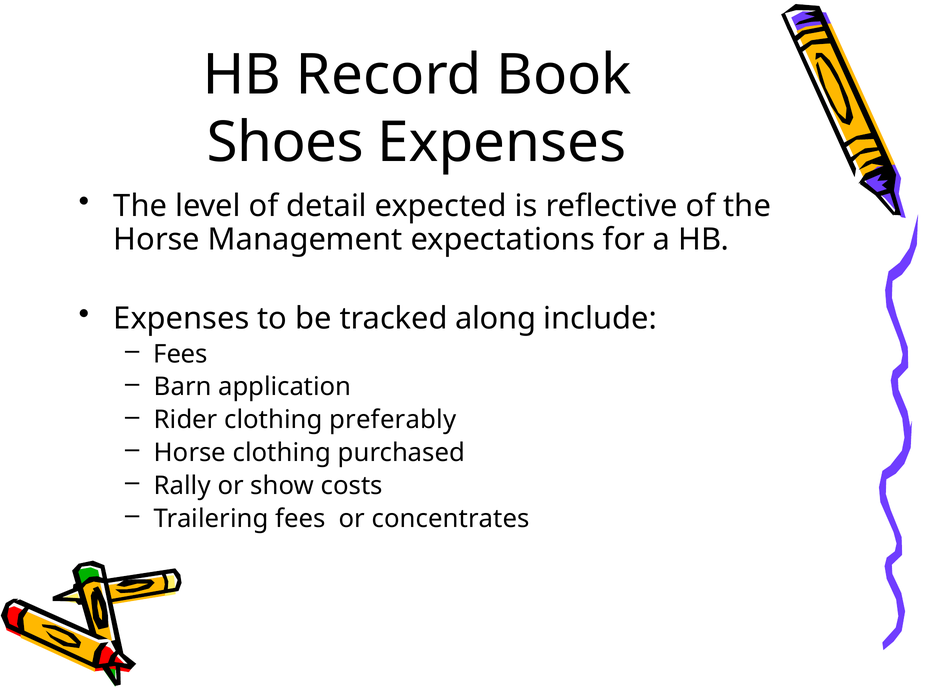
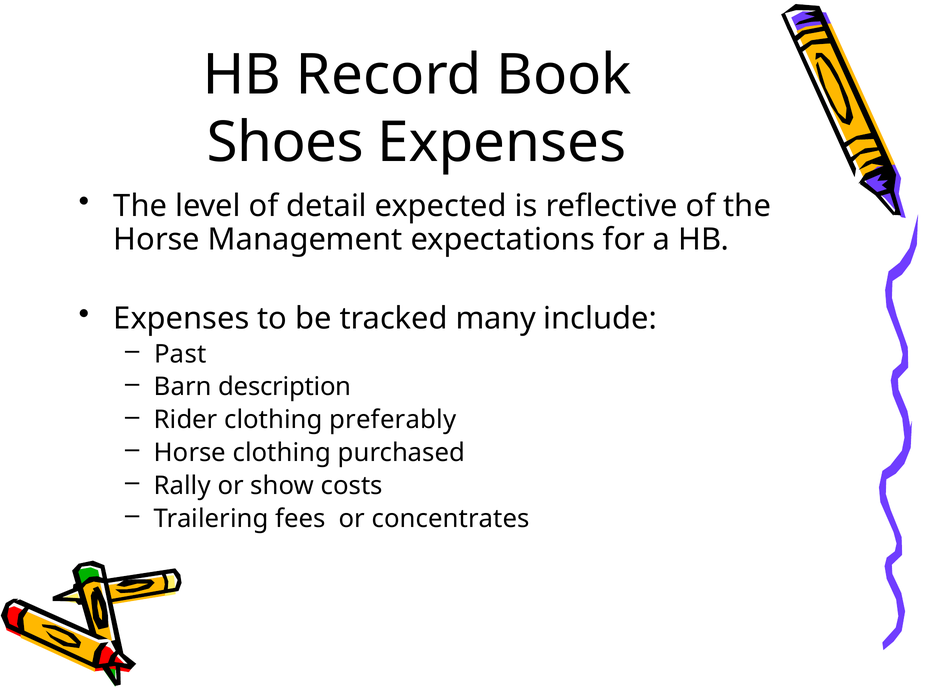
along: along -> many (496, 319)
Fees: Fees -> Past (180, 354)
application: application -> description (285, 387)
